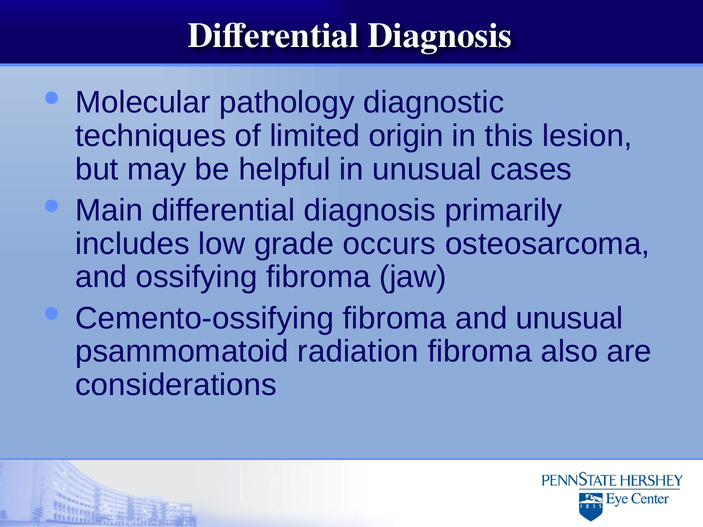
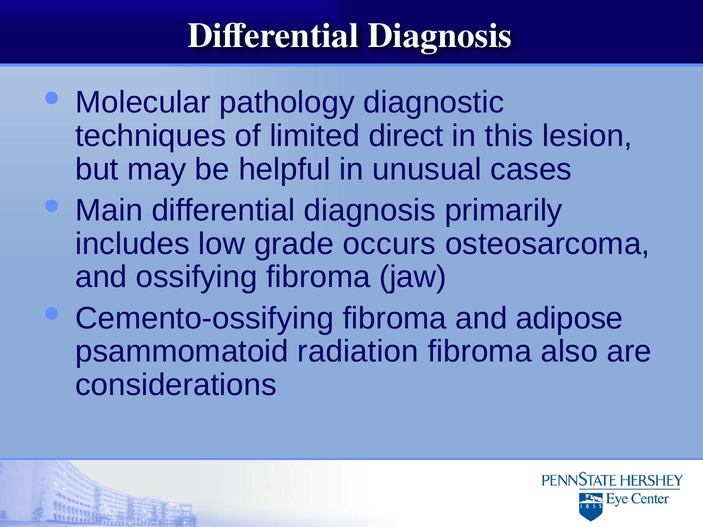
origin: origin -> direct (406, 136)
and unusual: unusual -> adipose (570, 318)
